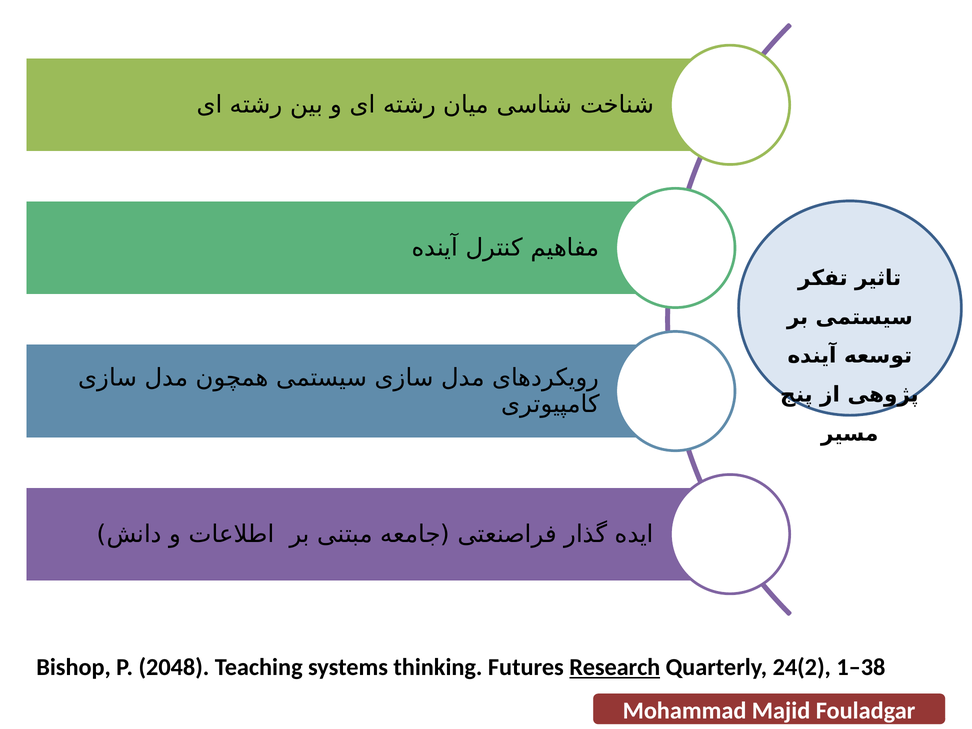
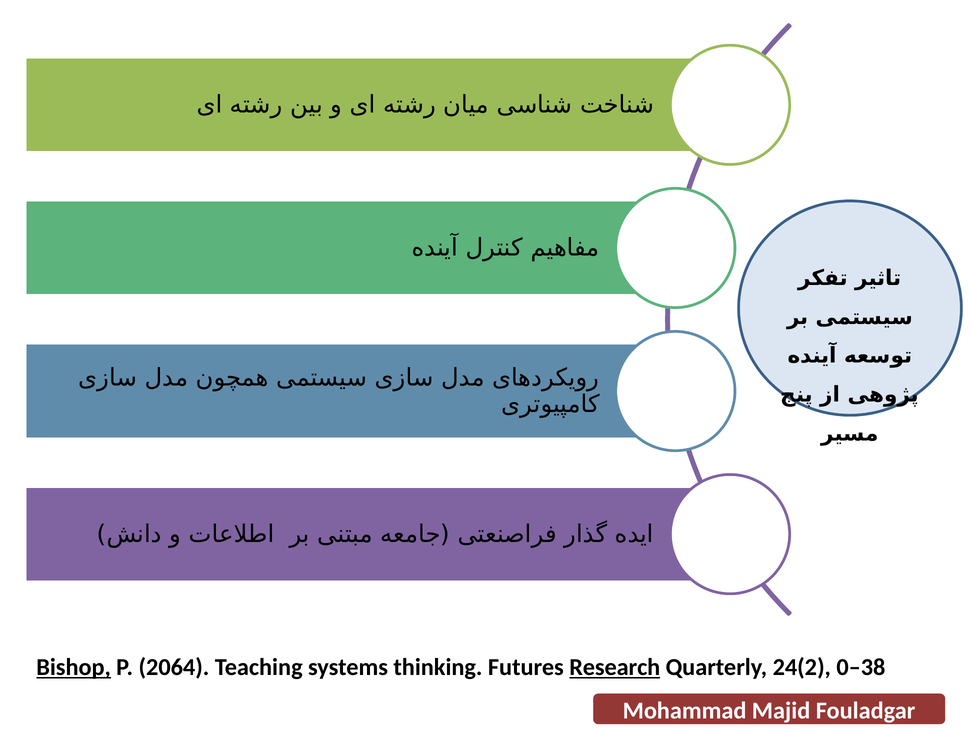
Bishop underline: none -> present (74, 667)
2048: 2048 -> 2064 (174, 667)
1–38: 1–38 -> 0–38 (861, 667)
